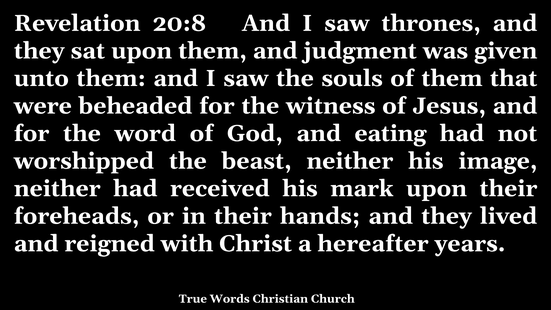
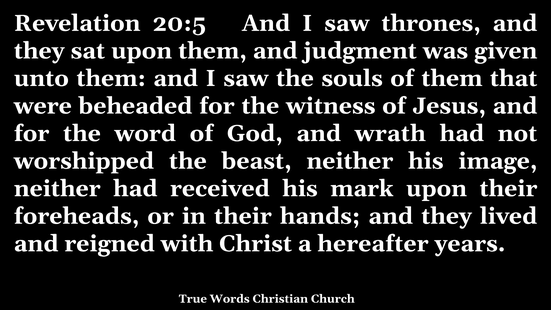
20:8: 20:8 -> 20:5 (179, 23)
eating: eating -> wrath (390, 133)
